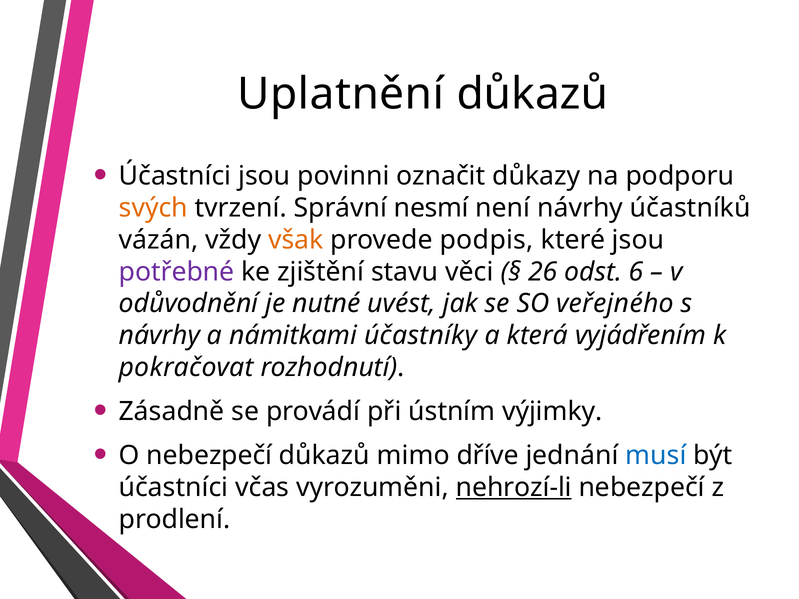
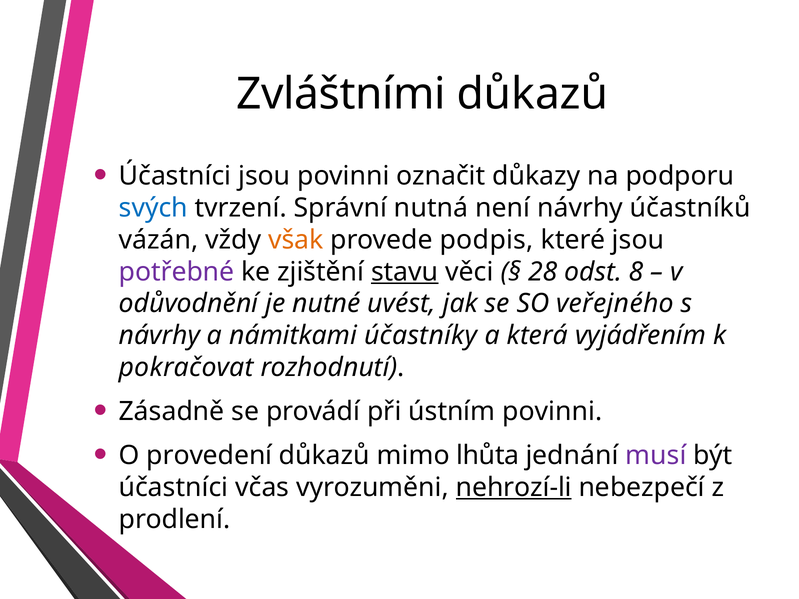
Uplatnění: Uplatnění -> Zvláštními (341, 94)
svých colour: orange -> blue (153, 208)
nesmí: nesmí -> nutná (431, 208)
stavu underline: none -> present (405, 272)
26: 26 -> 28 (543, 272)
6: 6 -> 8 (636, 272)
ústním výjimky: výjimky -> povinni (552, 412)
O nebezpečí: nebezpečí -> provedení (209, 456)
dříve: dříve -> lhůta (488, 456)
musí colour: blue -> purple (656, 456)
